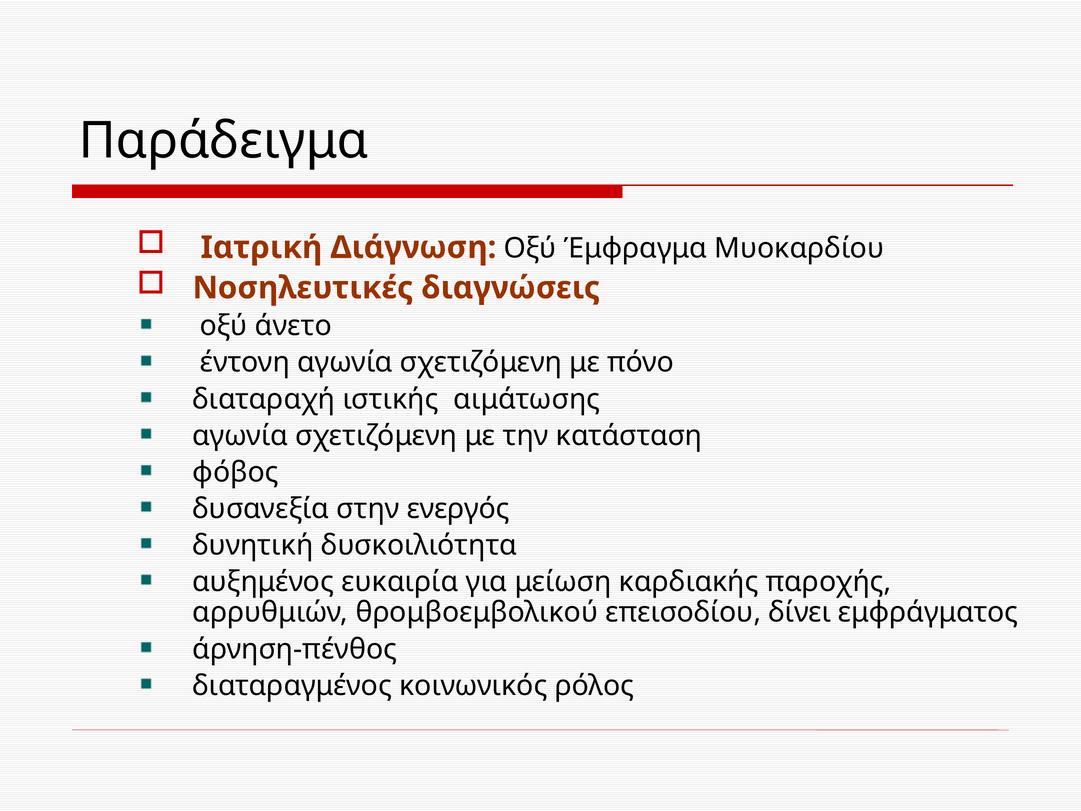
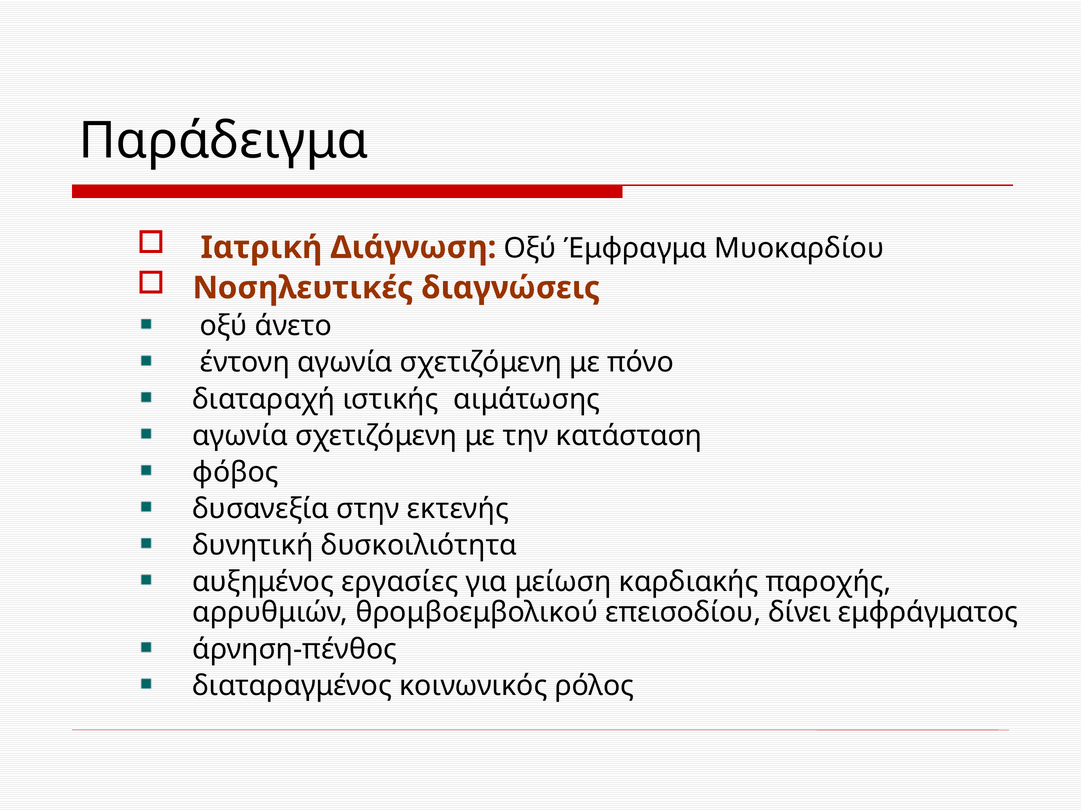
ενεργός: ενεργός -> εκτενής (458, 509)
ευκαιρία: ευκαιρία -> εργασίες (400, 582)
